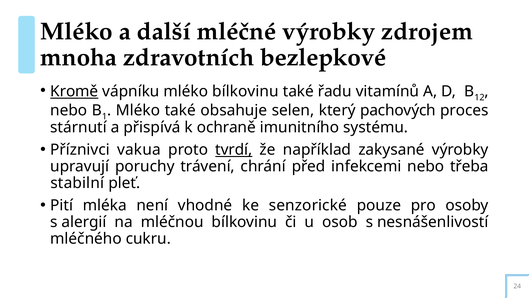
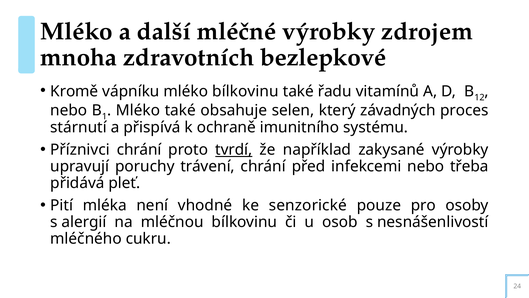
Kromě underline: present -> none (74, 91)
pachových: pachových -> závadných (398, 110)
Příznivci vakua: vakua -> chrání (139, 150)
stabilní: stabilní -> přidává (77, 183)
